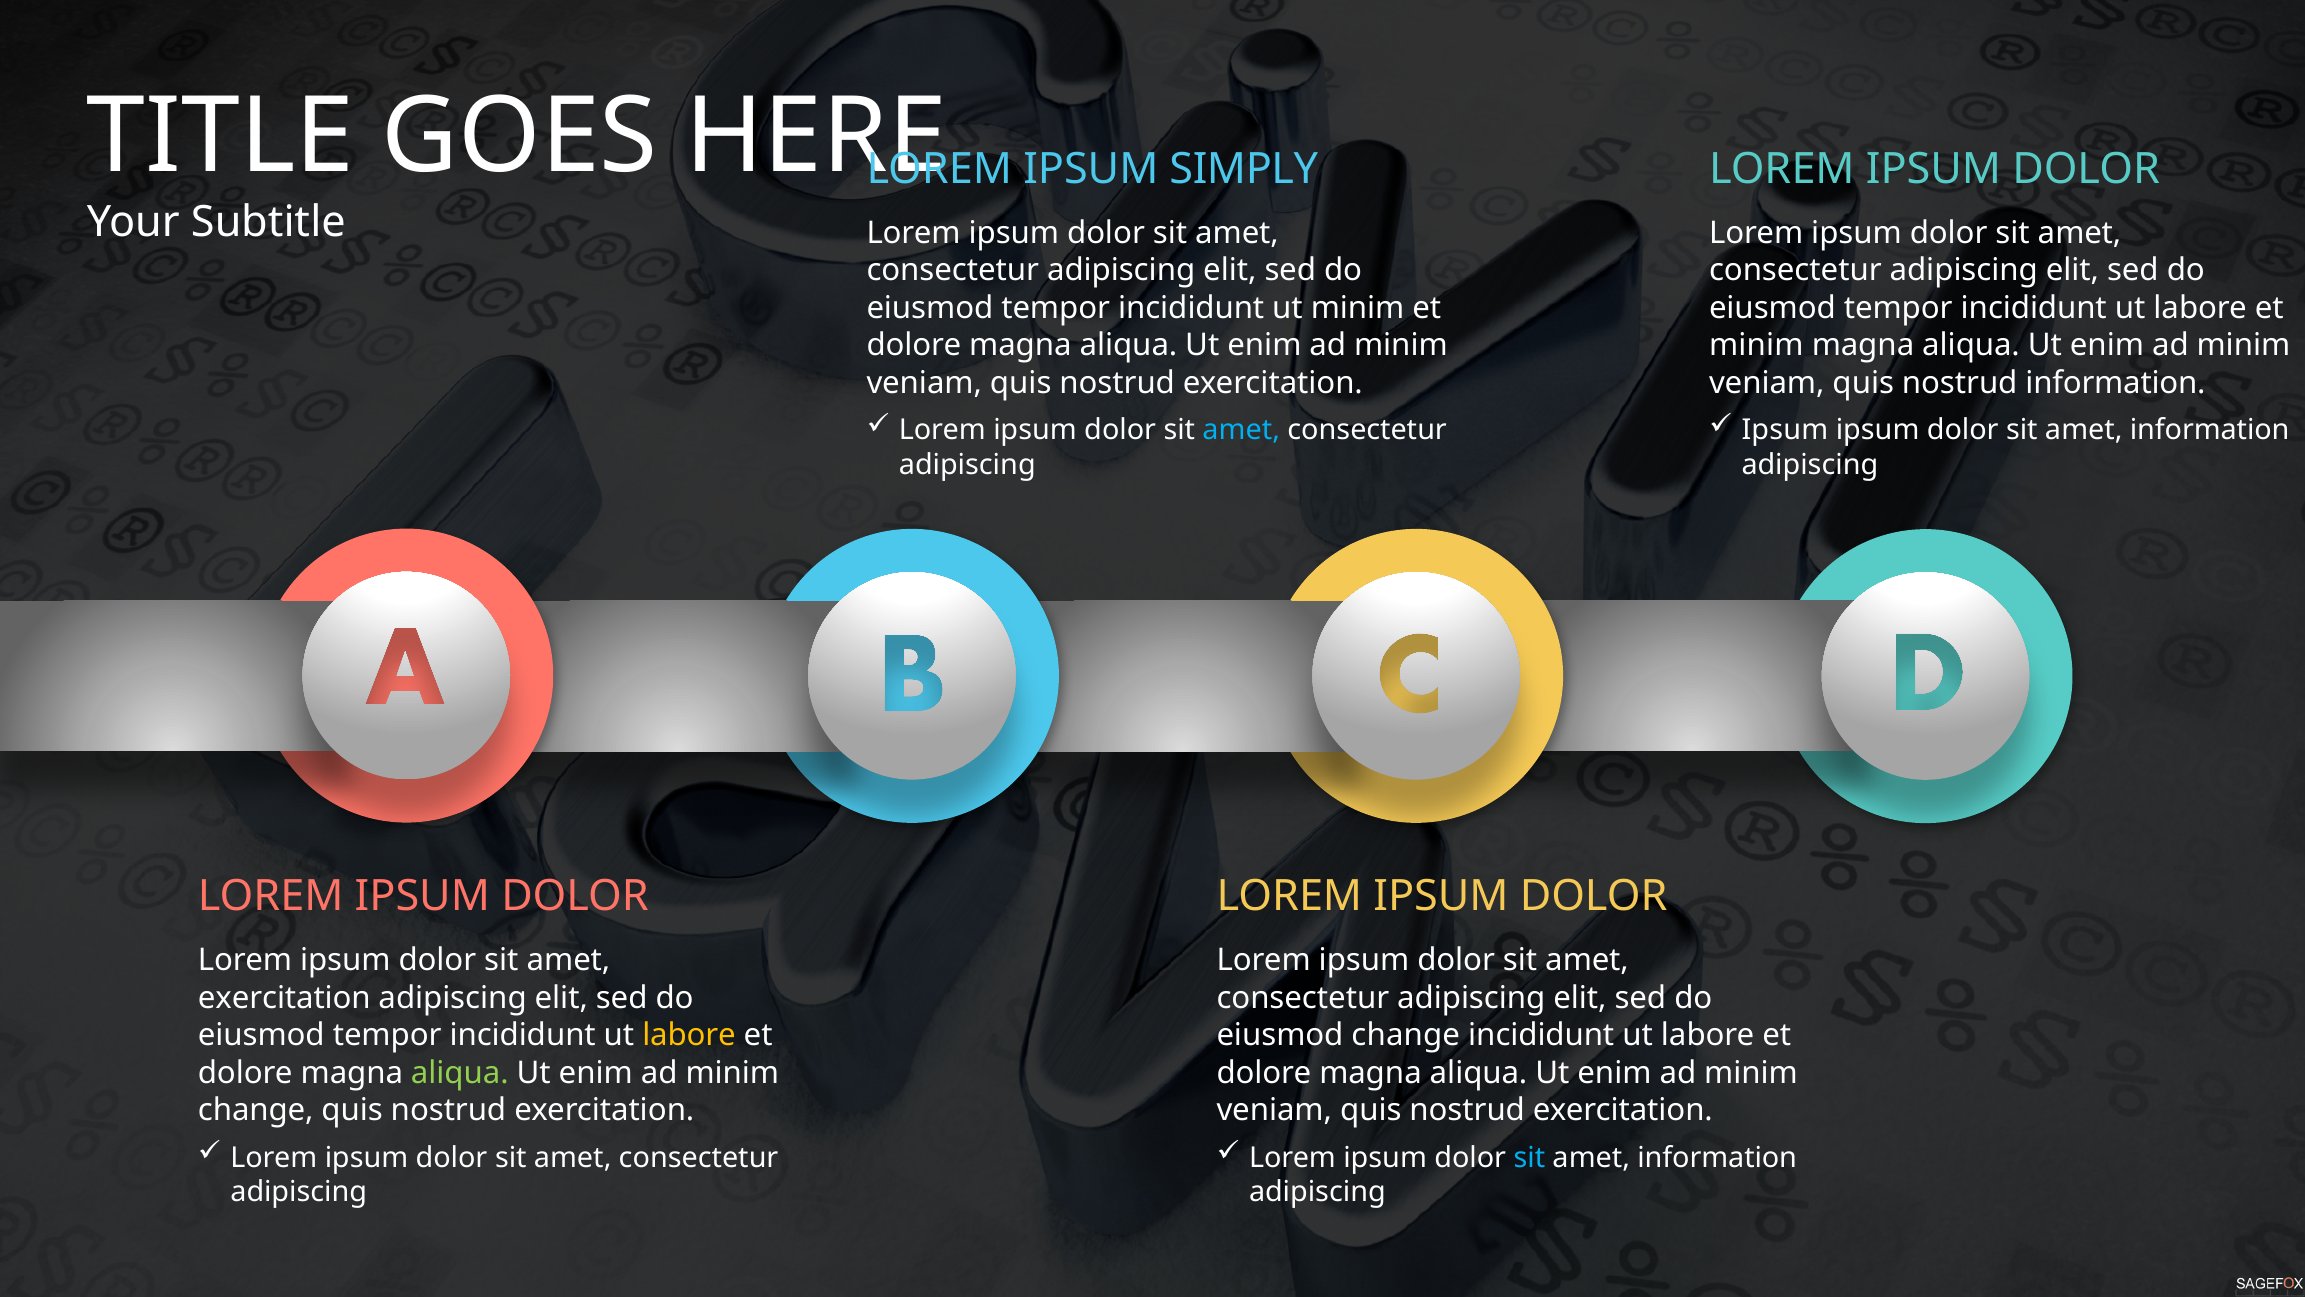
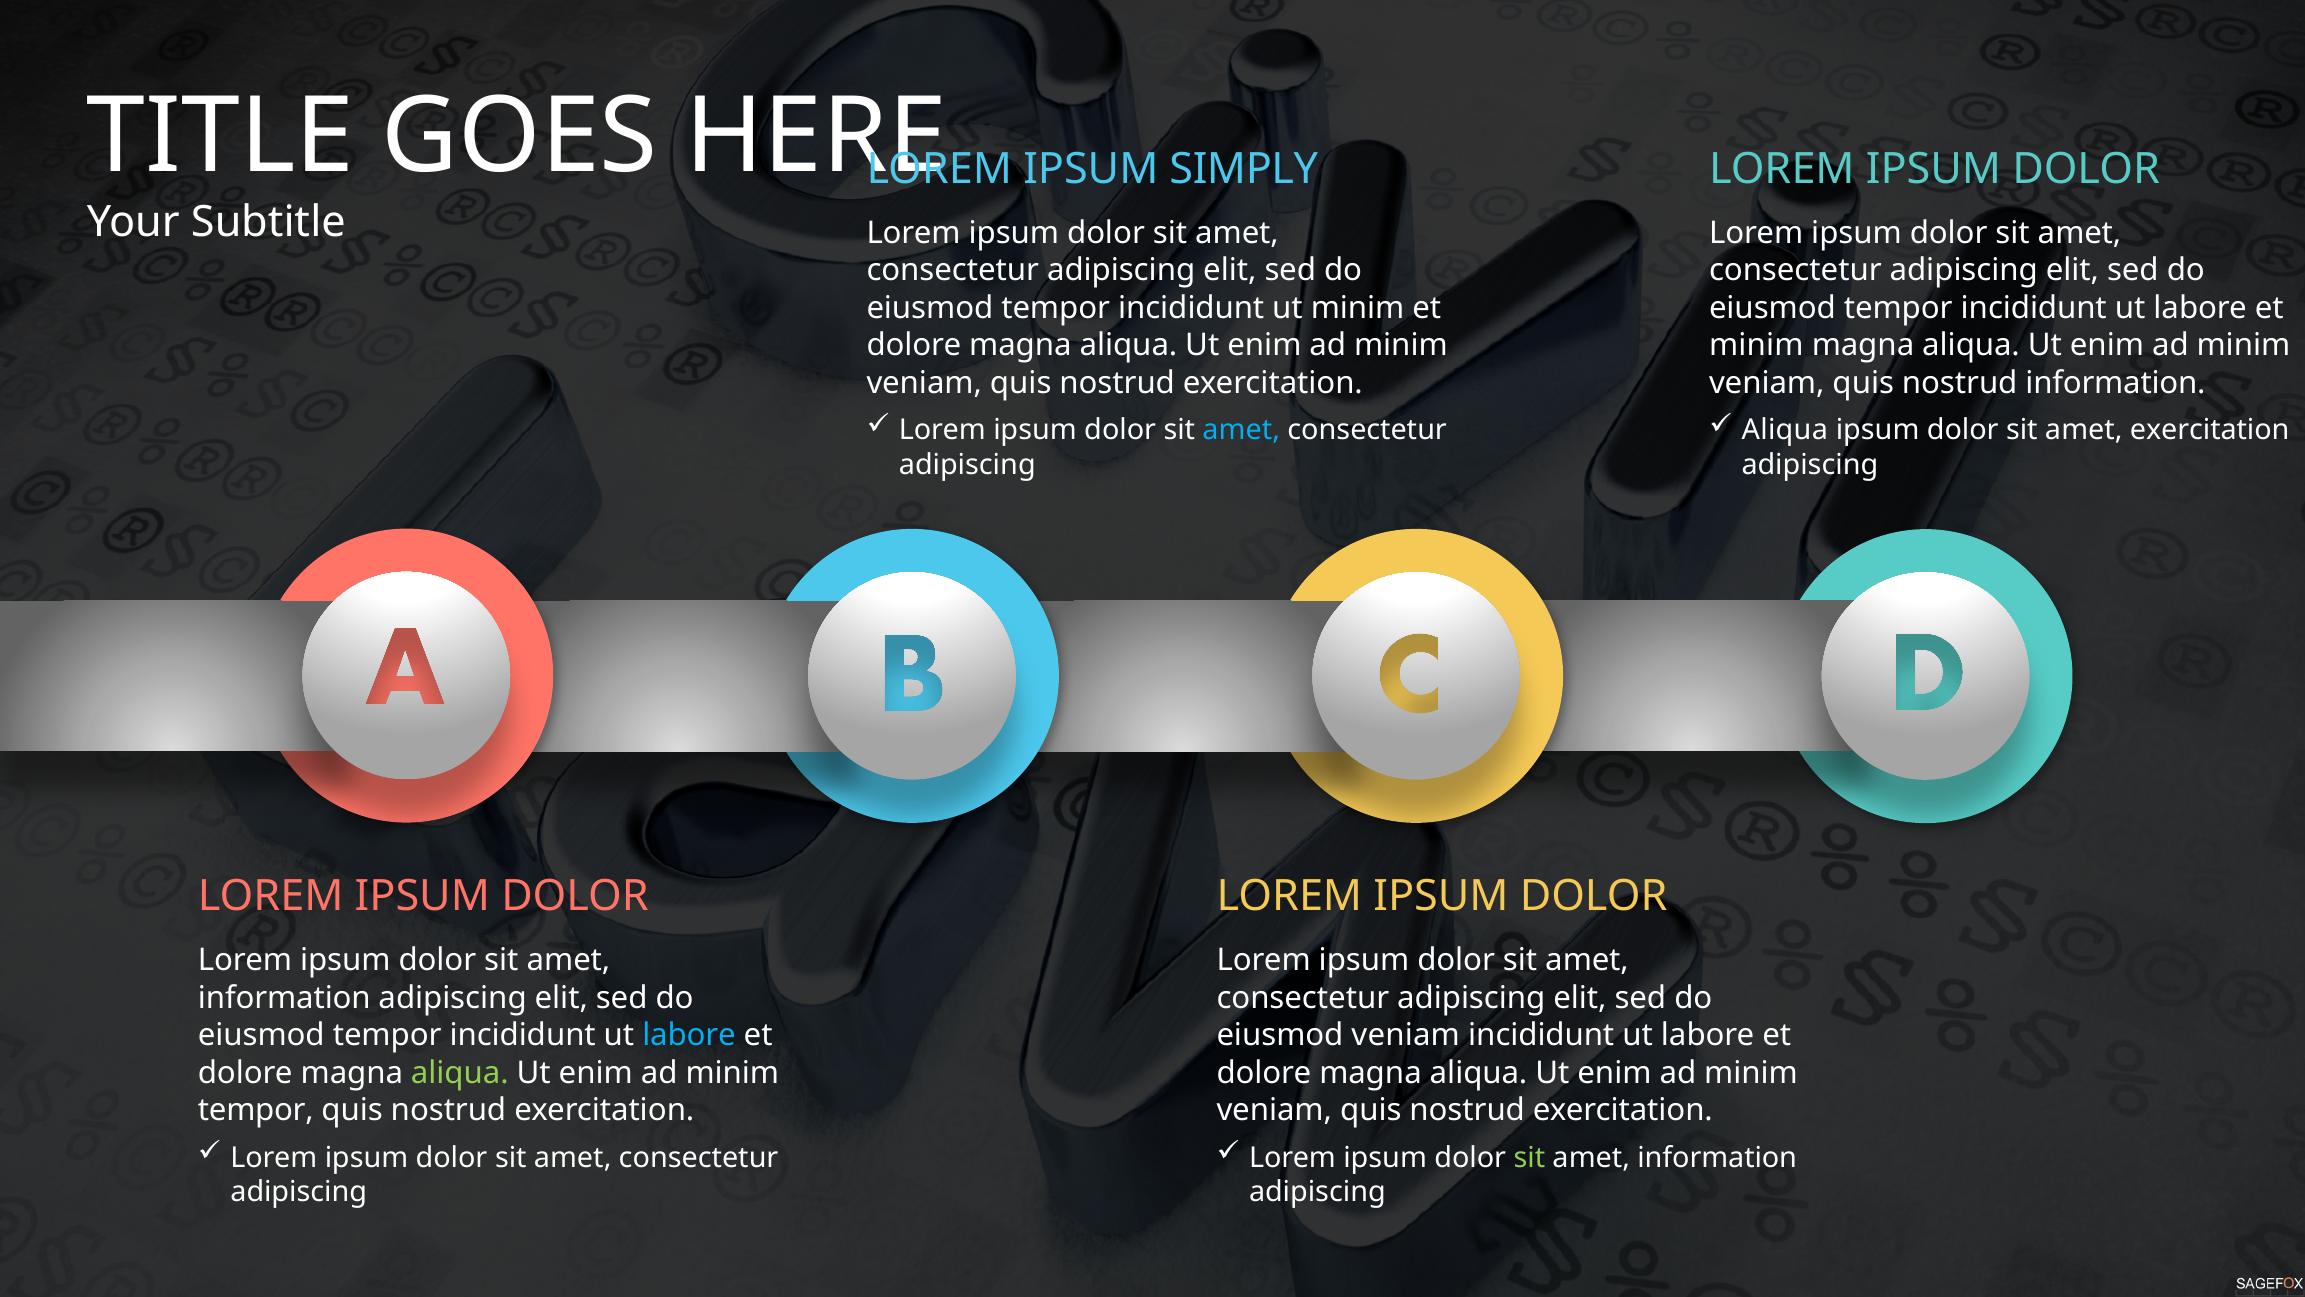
Ipsum: Ipsum -> Aliqua (1785, 430)
information: information -> exercitation (2210, 430)
exercitation: exercitation -> information (284, 998)
labore colour: yellow -> light blue (689, 1035)
eiusmod change: change -> veniam (1406, 1035)
change: change -> tempor (256, 1110)
sit colour: light blue -> light green (1529, 1157)
